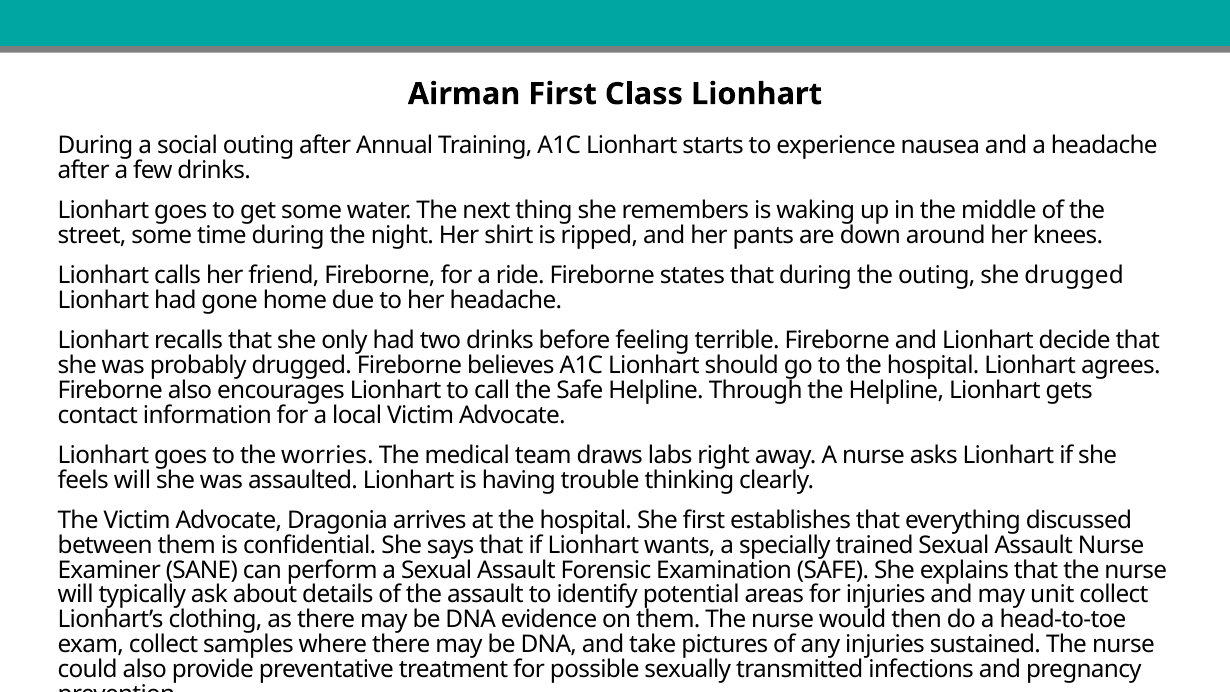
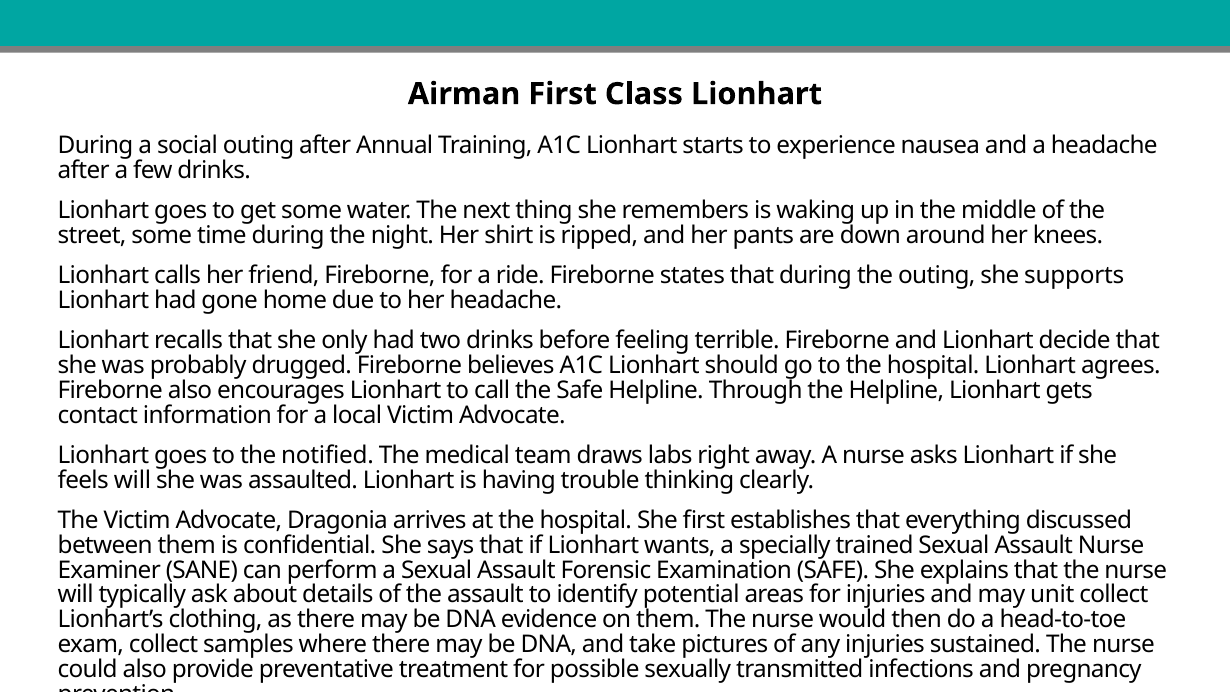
she drugged: drugged -> supports (1074, 276)
worries: worries -> notified (328, 455)
